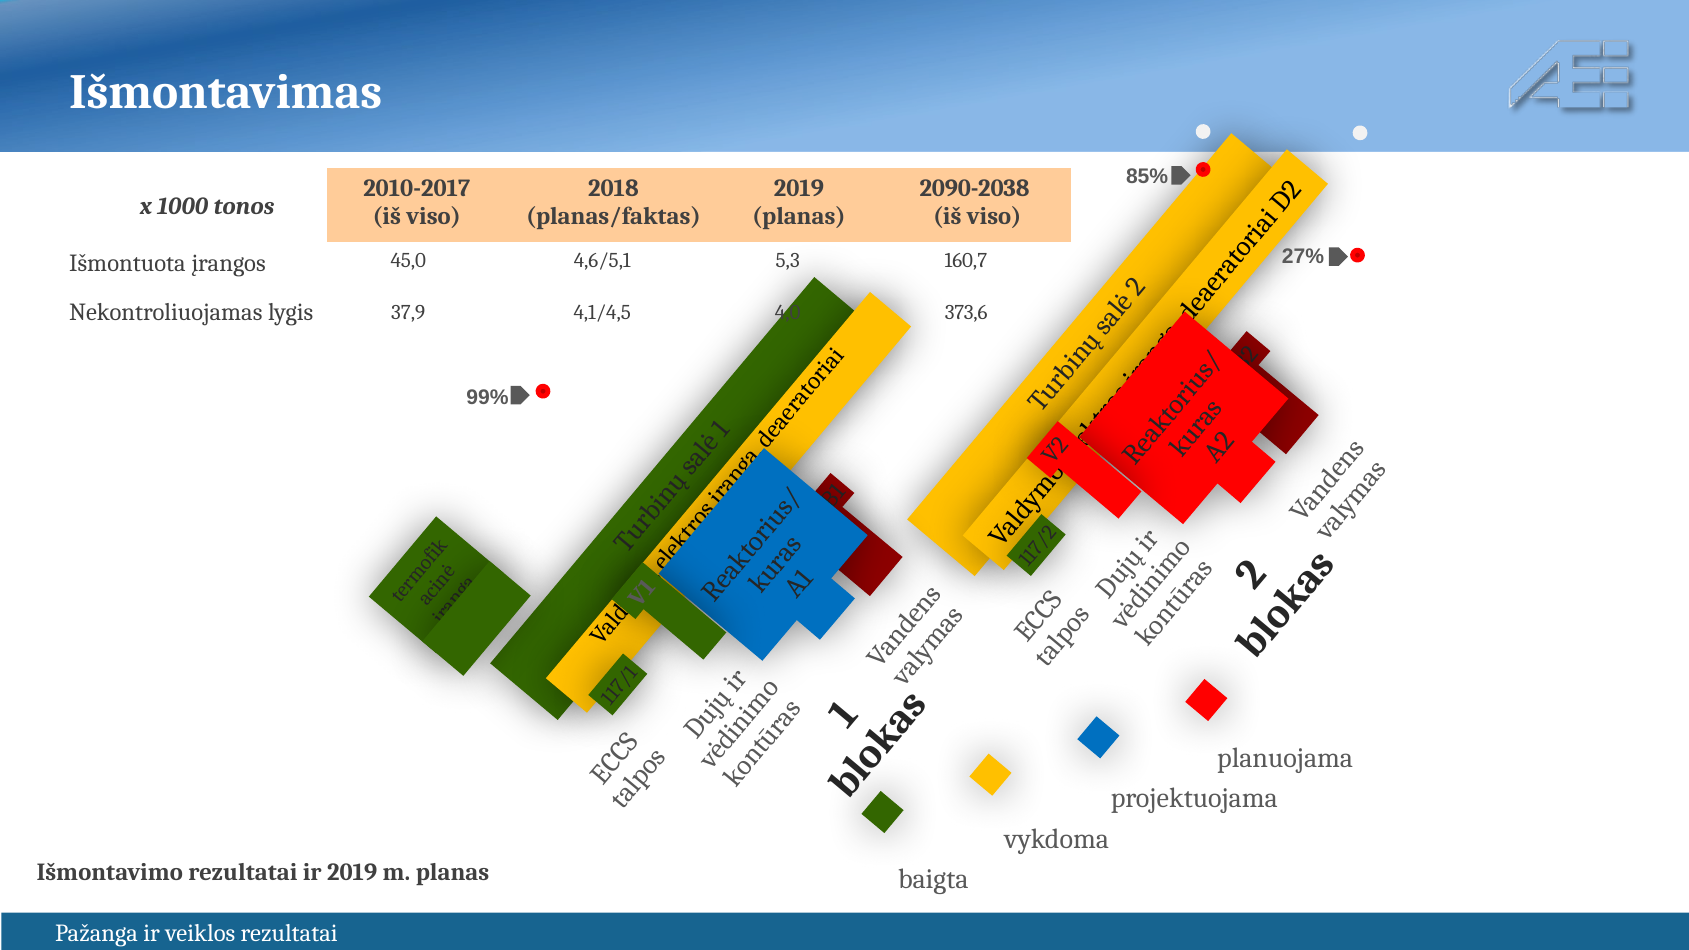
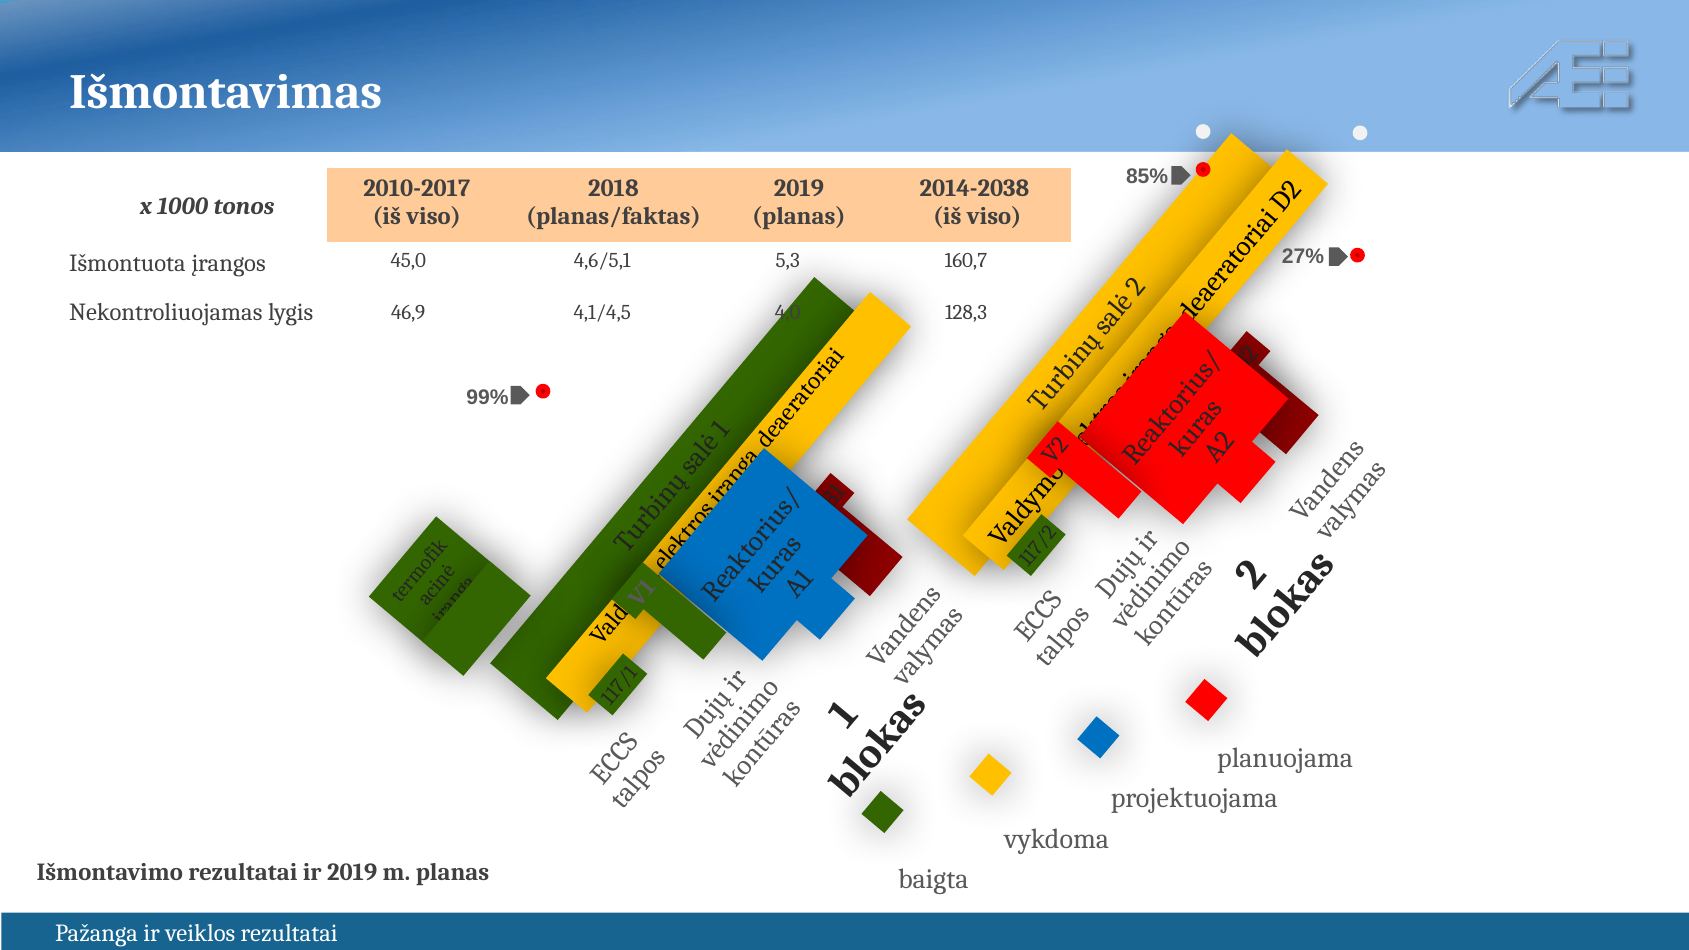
2090-2038: 2090-2038 -> 2014-2038 (974, 188)
37,9: 37,9 -> 46,9 (408, 313)
373,6: 373,6 -> 128,3 (966, 313)
